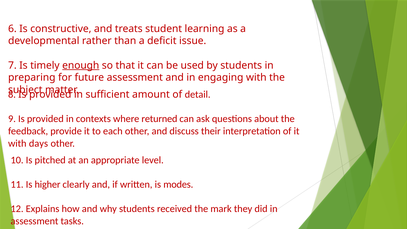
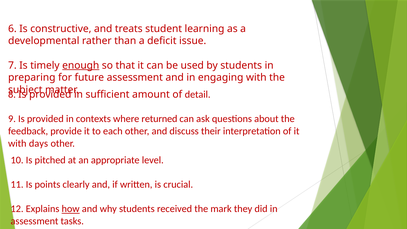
higher: higher -> points (47, 184)
modes: modes -> crucial (178, 184)
how underline: none -> present (71, 209)
